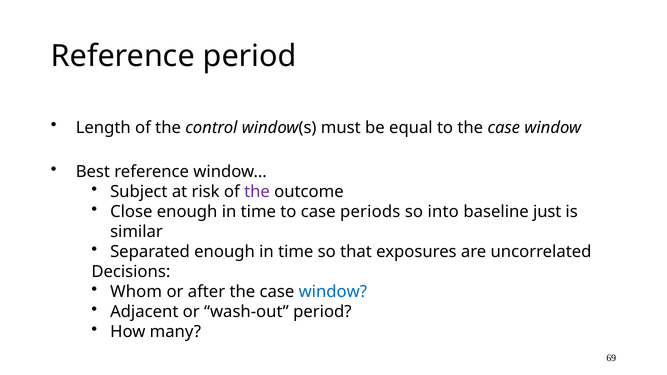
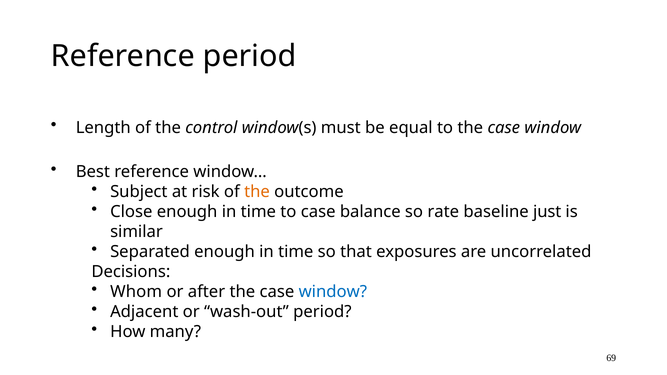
the colour: purple -> orange (257, 192)
periods: periods -> balance (370, 212)
into: into -> rate (443, 212)
